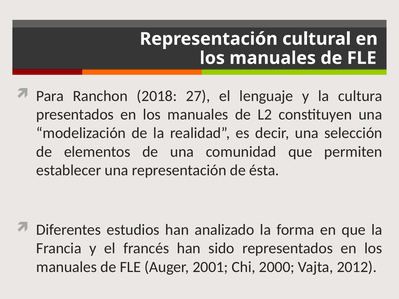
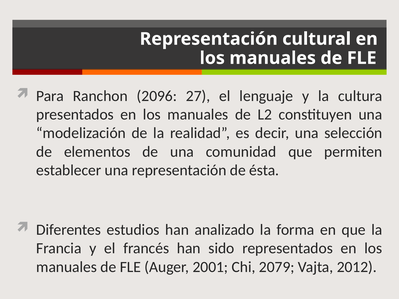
2018: 2018 -> 2096 (157, 96)
2000: 2000 -> 2079 (277, 267)
